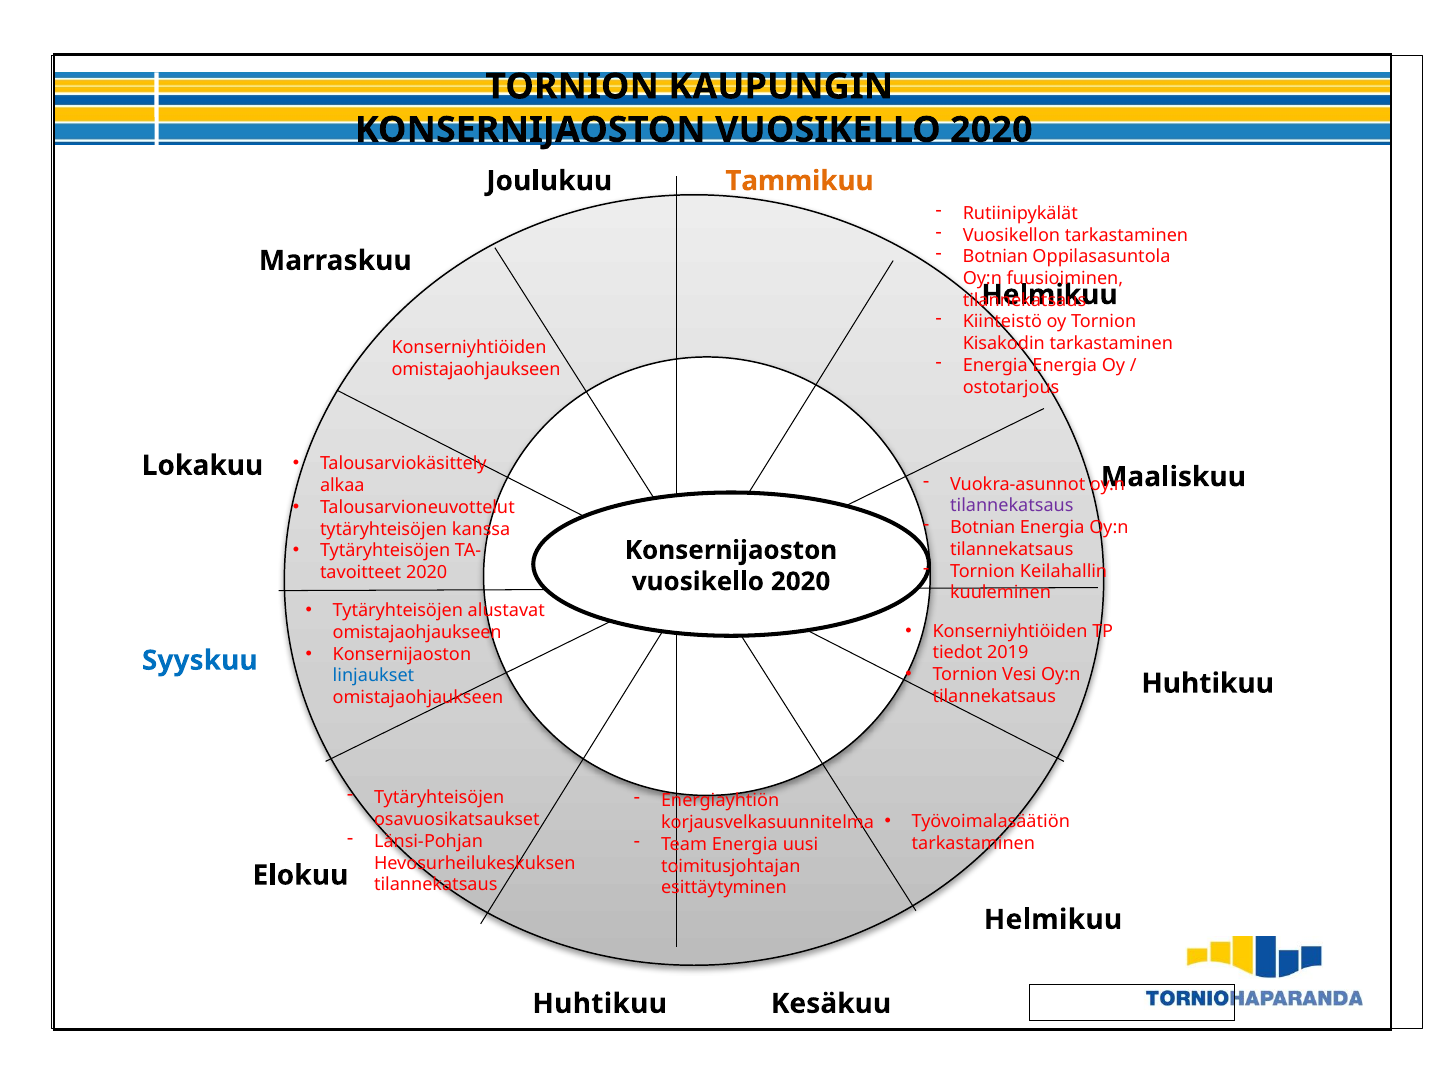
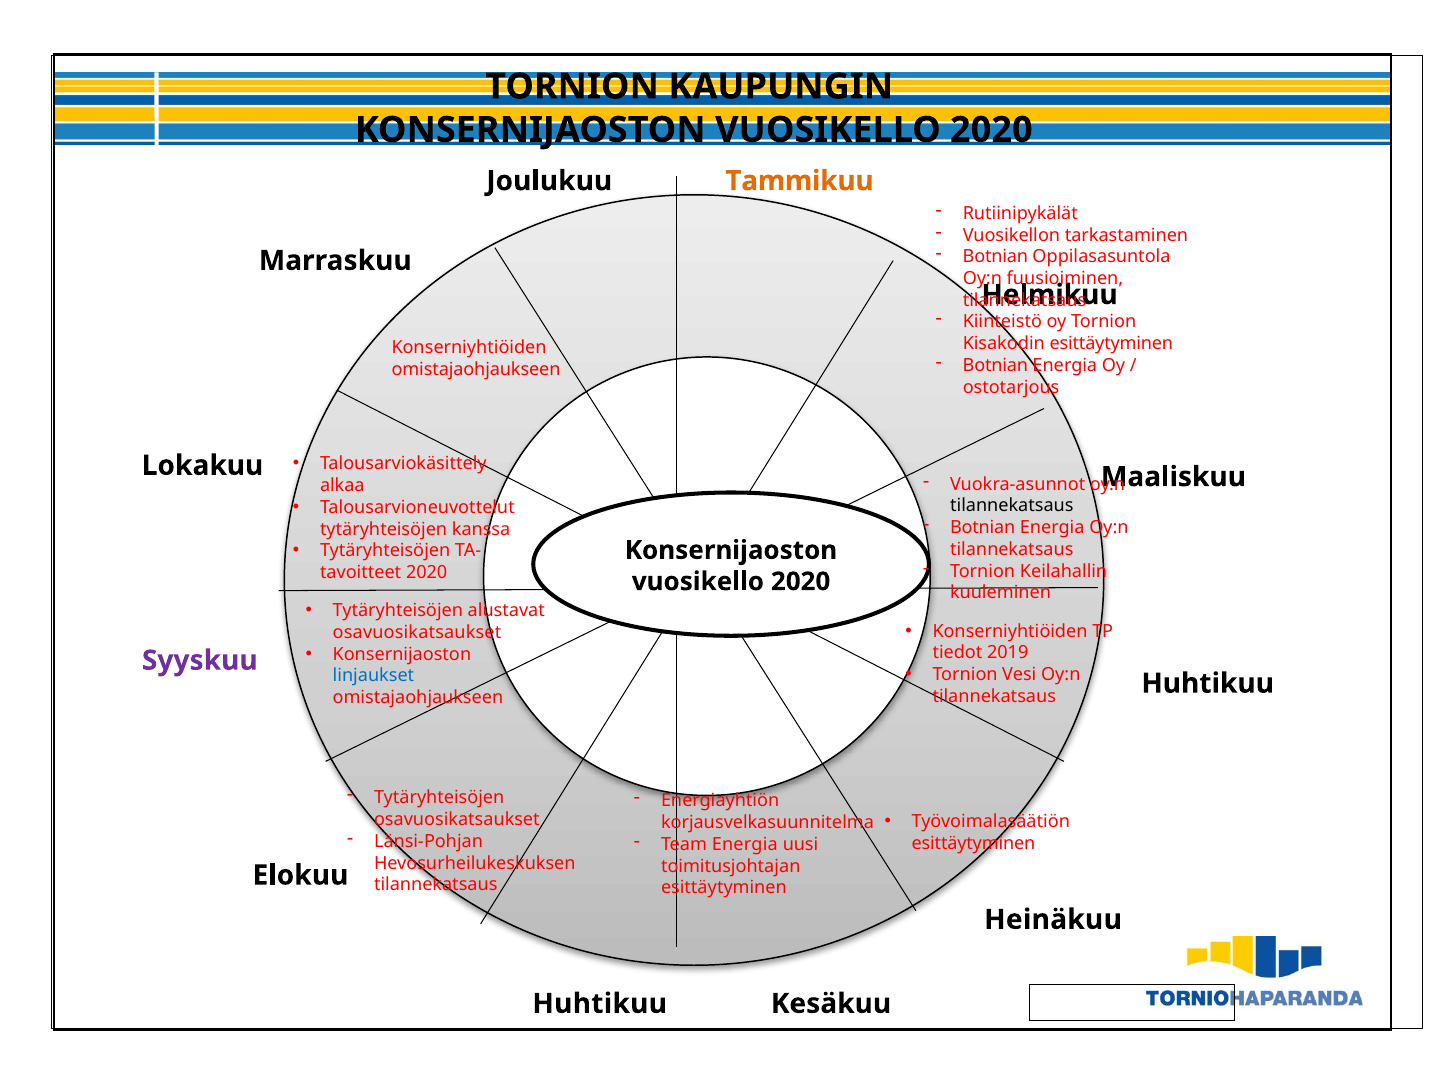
Kisakodin tarkastaminen: tarkastaminen -> esittäytyminen (1111, 344)
Energia: Energia -> Botnian (995, 365)
tilannekatsaus colour: purple -> black (1012, 506)
omistajaohjaukseen: omistajaohjaukseen -> osavuosikatsaukset (417, 632)
Syyskuu colour: blue -> purple (200, 660)
tarkastaminen: tarkastaminen -> esittäytyminen (973, 843)
Helmikuu: Helmikuu -> Heinäkuu (1053, 919)
